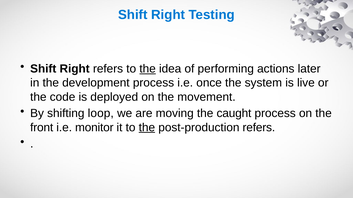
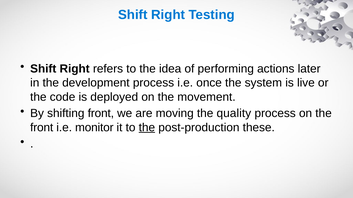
the underline: present -> none (148, 69)
shifting loop: loop -> front (101, 114)
caught: caught -> quality (234, 114)
post-production refers: refers -> these (259, 128)
